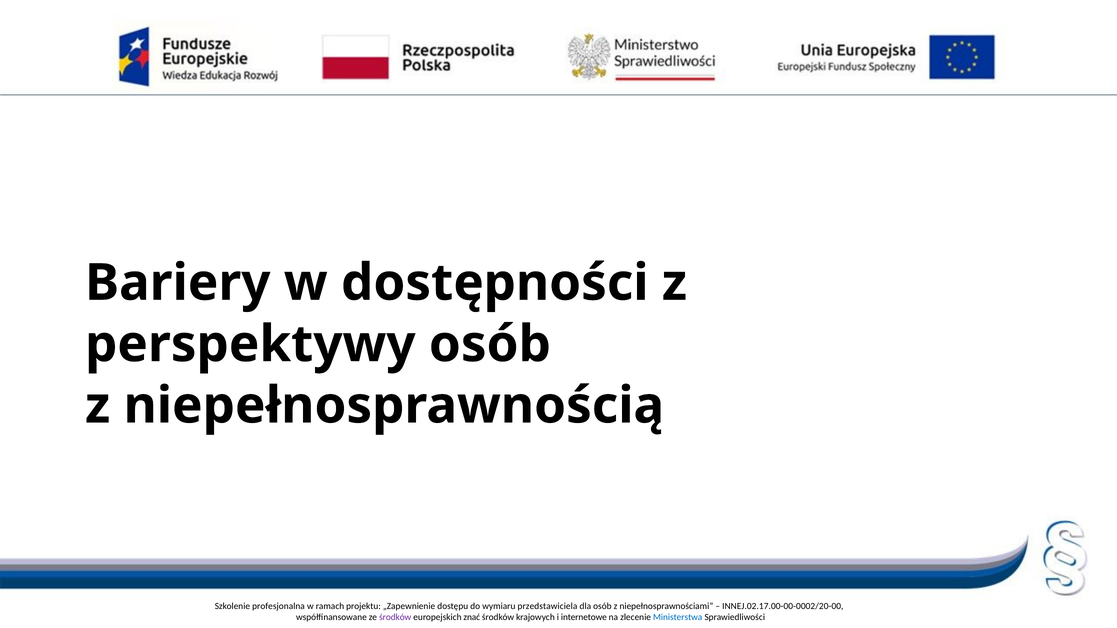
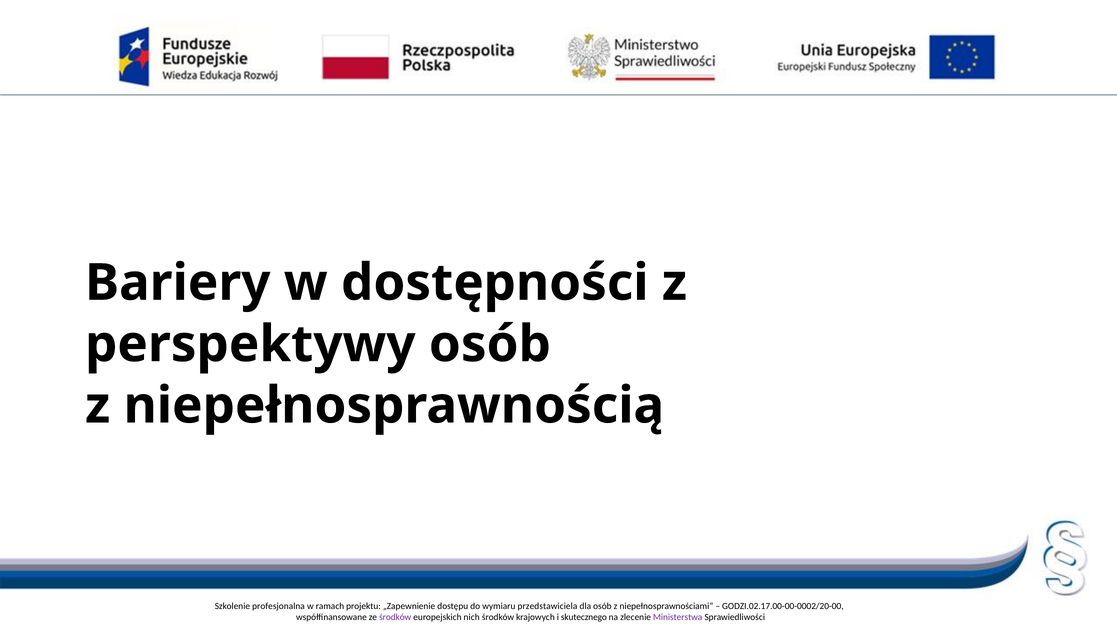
INNEJ.02.17.00-00-0002/20-00: INNEJ.02.17.00-00-0002/20-00 -> GODZI.02.17.00-00-0002/20-00 (783, 606)
znać: znać -> nich (472, 617)
internetowe: internetowe -> skutecznego (584, 617)
Ministerstwa colour: blue -> purple (678, 617)
